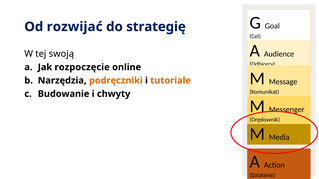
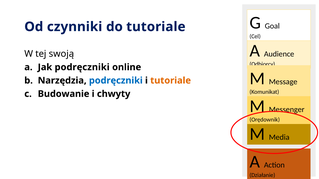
rozwijać: rozwijać -> czynniki (75, 27)
do strategię: strategię -> tutoriale (156, 27)
Jak rozpoczęcie: rozpoczęcie -> podręczniki (82, 67)
podręczniki colour: orange -> blue (116, 81)
